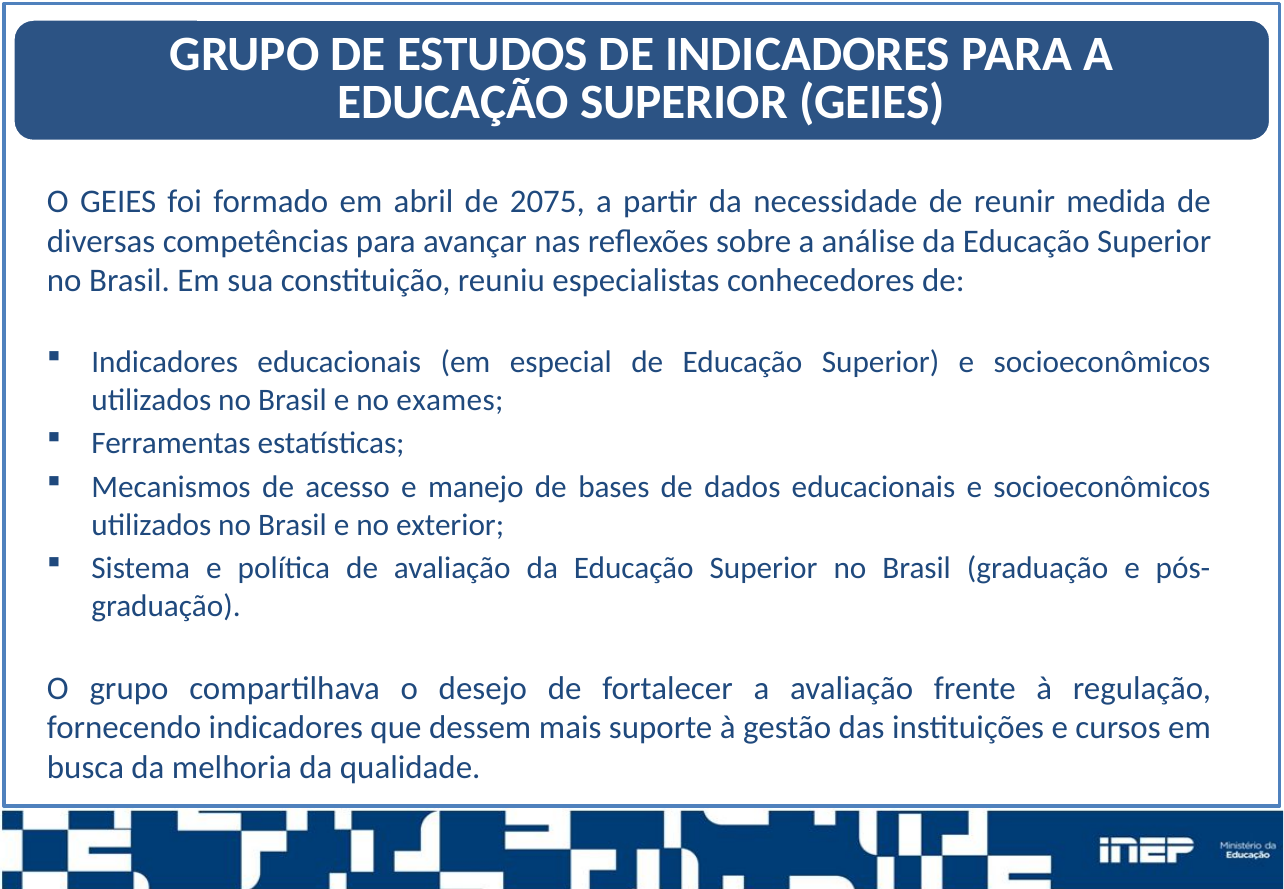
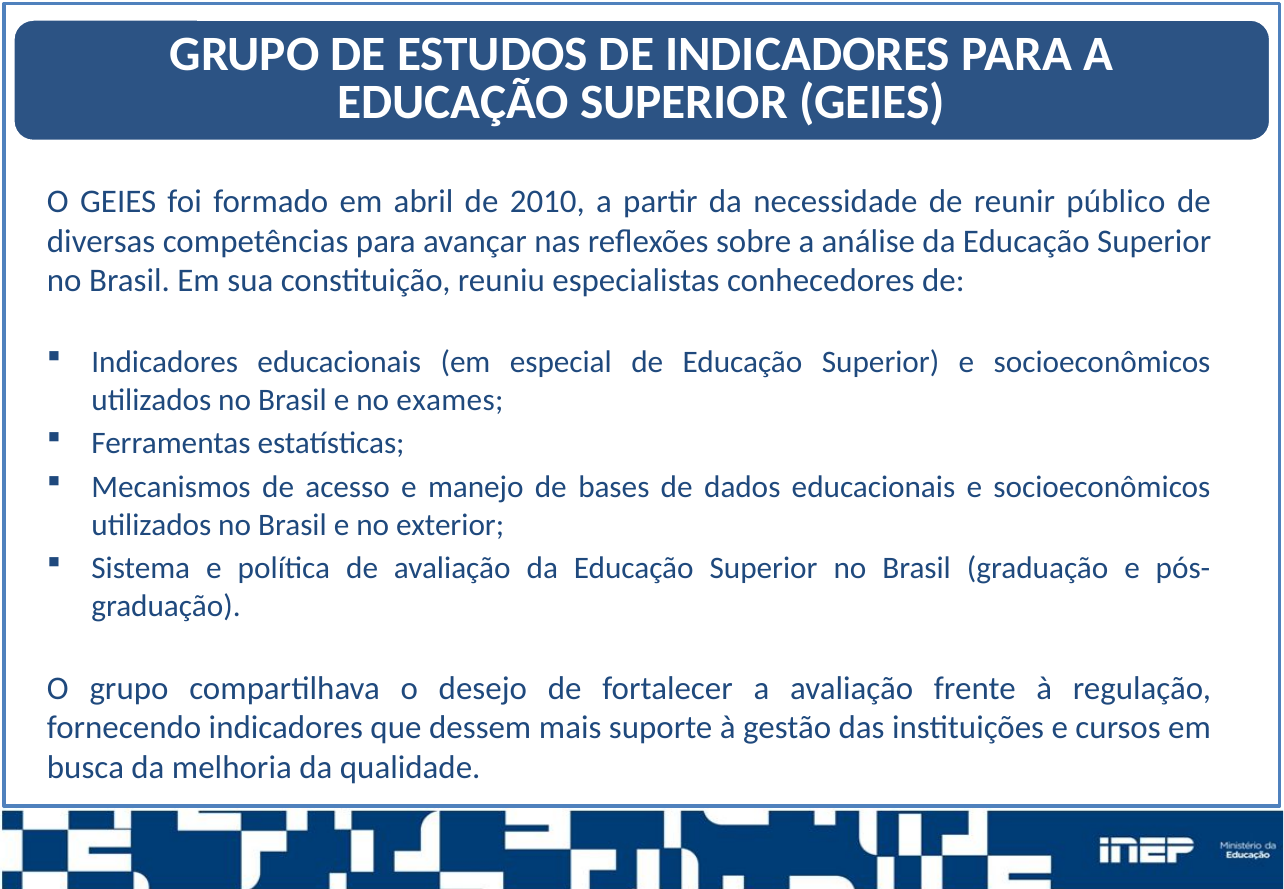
2075: 2075 -> 2010 (547, 202)
medida: medida -> público (1116, 202)
